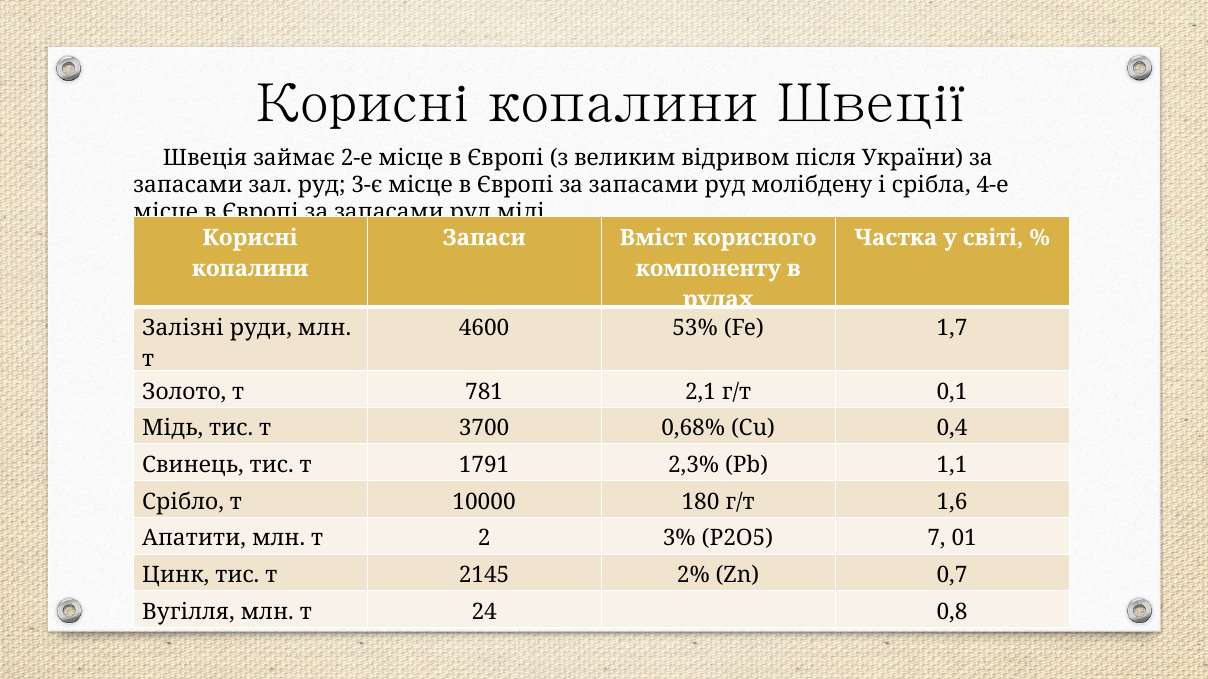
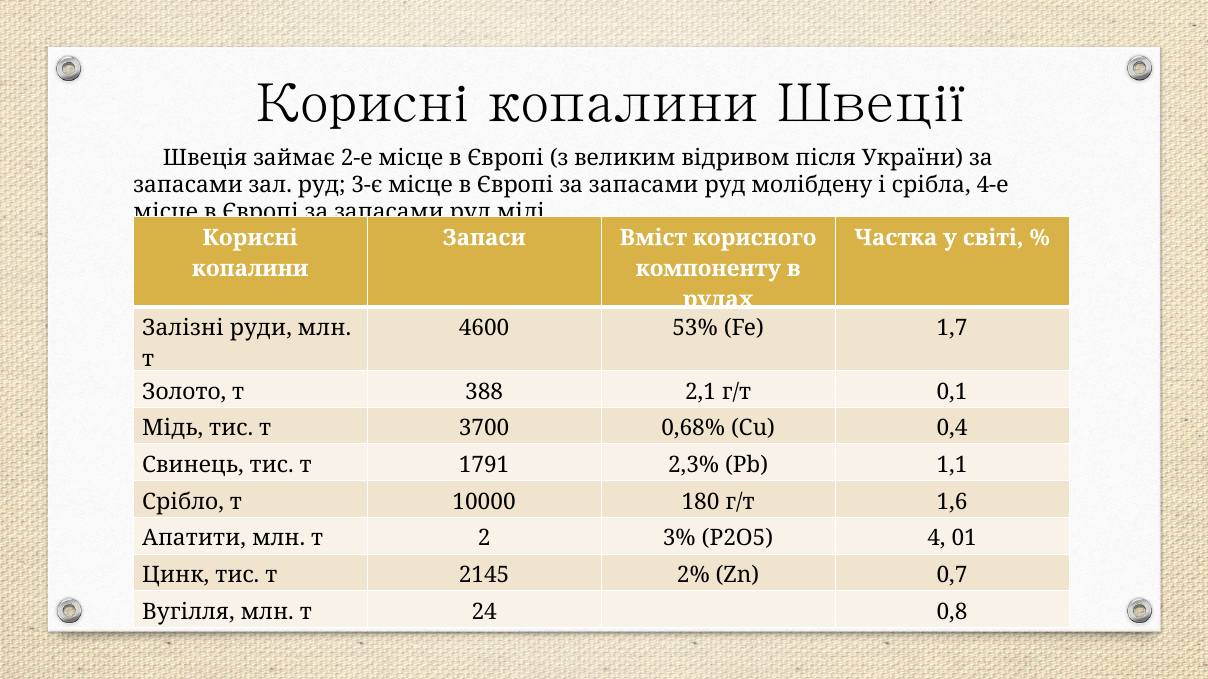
781: 781 -> 388 (484, 392)
7: 7 -> 4 (937, 539)
